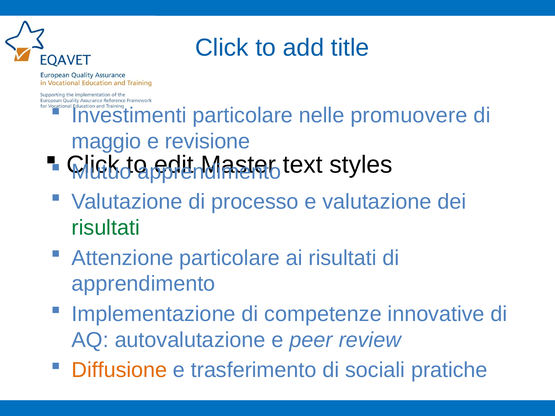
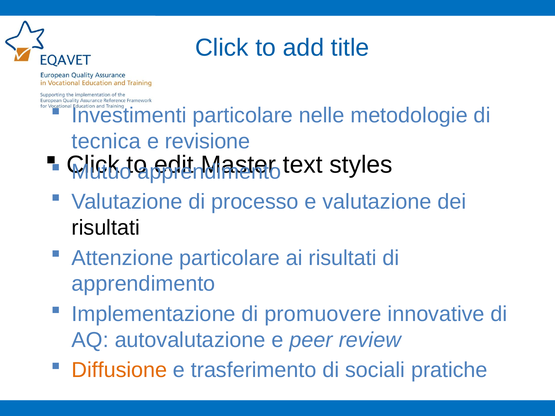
promuovere: promuovere -> metodologie (409, 116)
maggio: maggio -> tecnica (106, 141)
risultati colour: green -> black (106, 228)
competenze: competenze -> promuovere (323, 314)
